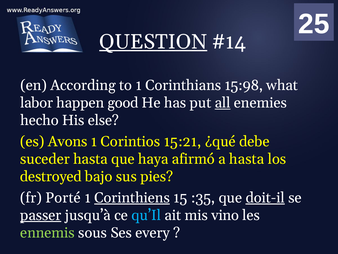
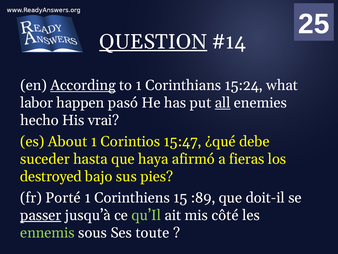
According underline: none -> present (83, 85)
15:98: 15:98 -> 15:24 (244, 85)
good: good -> pasó (123, 103)
else: else -> vrai (103, 120)
Avons: Avons -> About (68, 141)
15:21: 15:21 -> 15:47 (183, 141)
a hasta: hasta -> fieras (247, 159)
Corinthiens underline: present -> none (132, 197)
:35: :35 -> :89 (203, 197)
doit-il underline: present -> none (265, 197)
qu’Il colour: light blue -> light green (146, 215)
vino: vino -> côté (225, 215)
every: every -> toute (152, 232)
